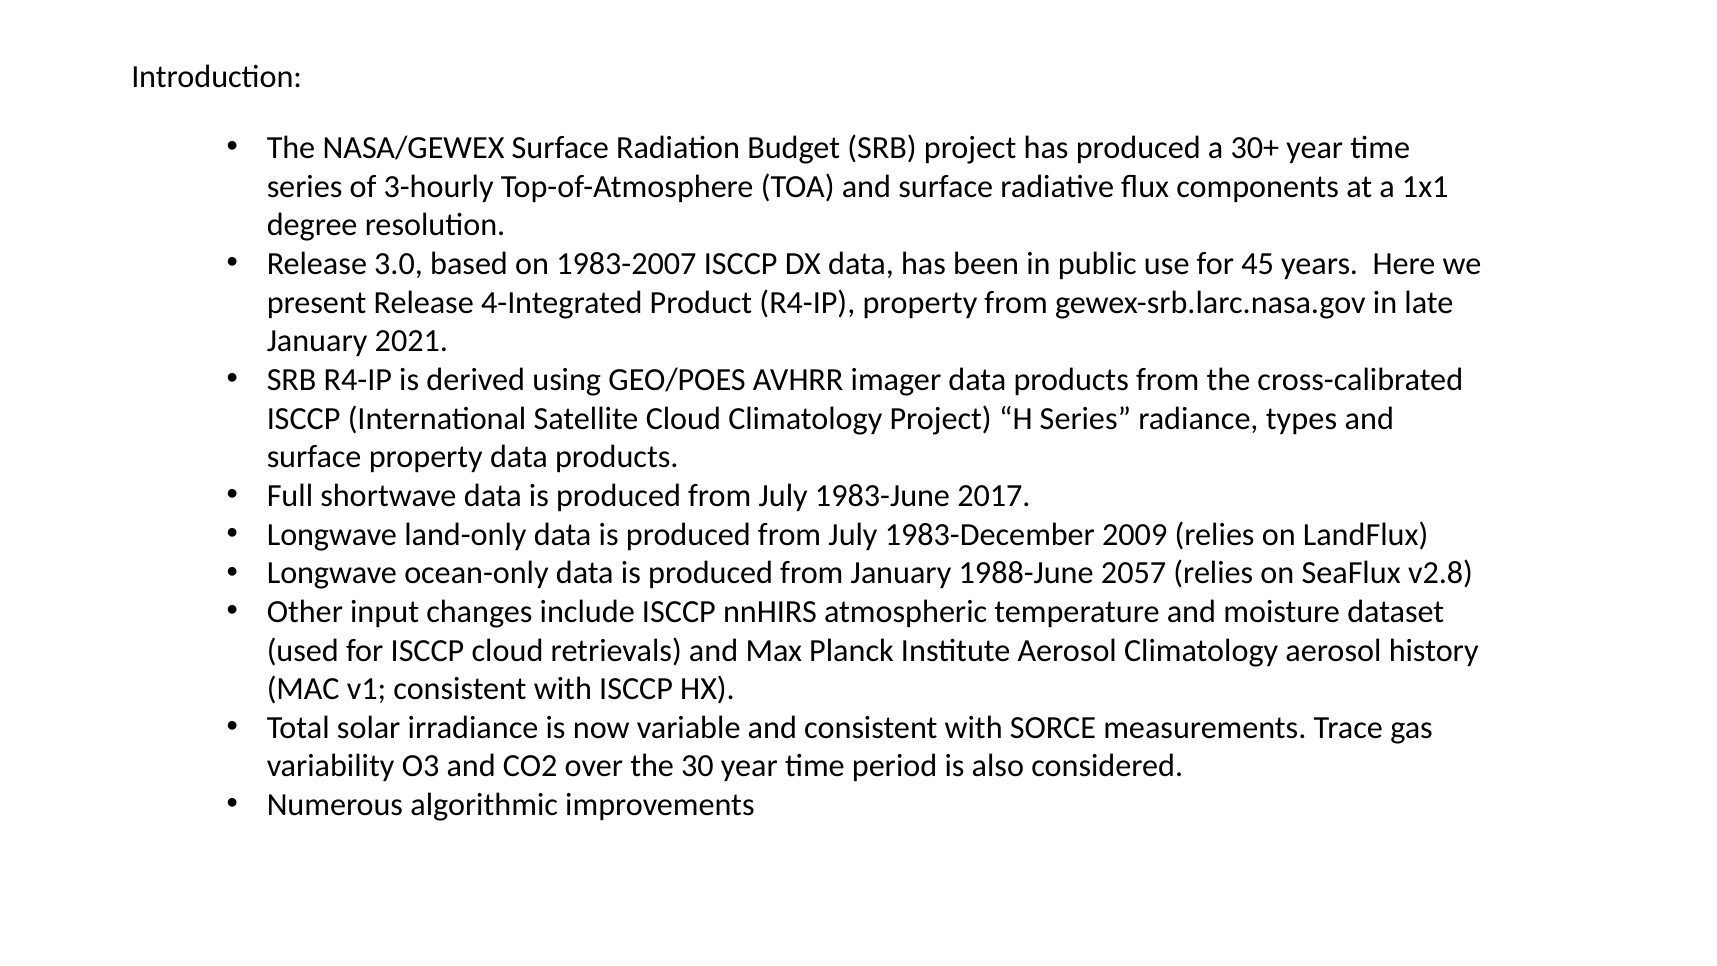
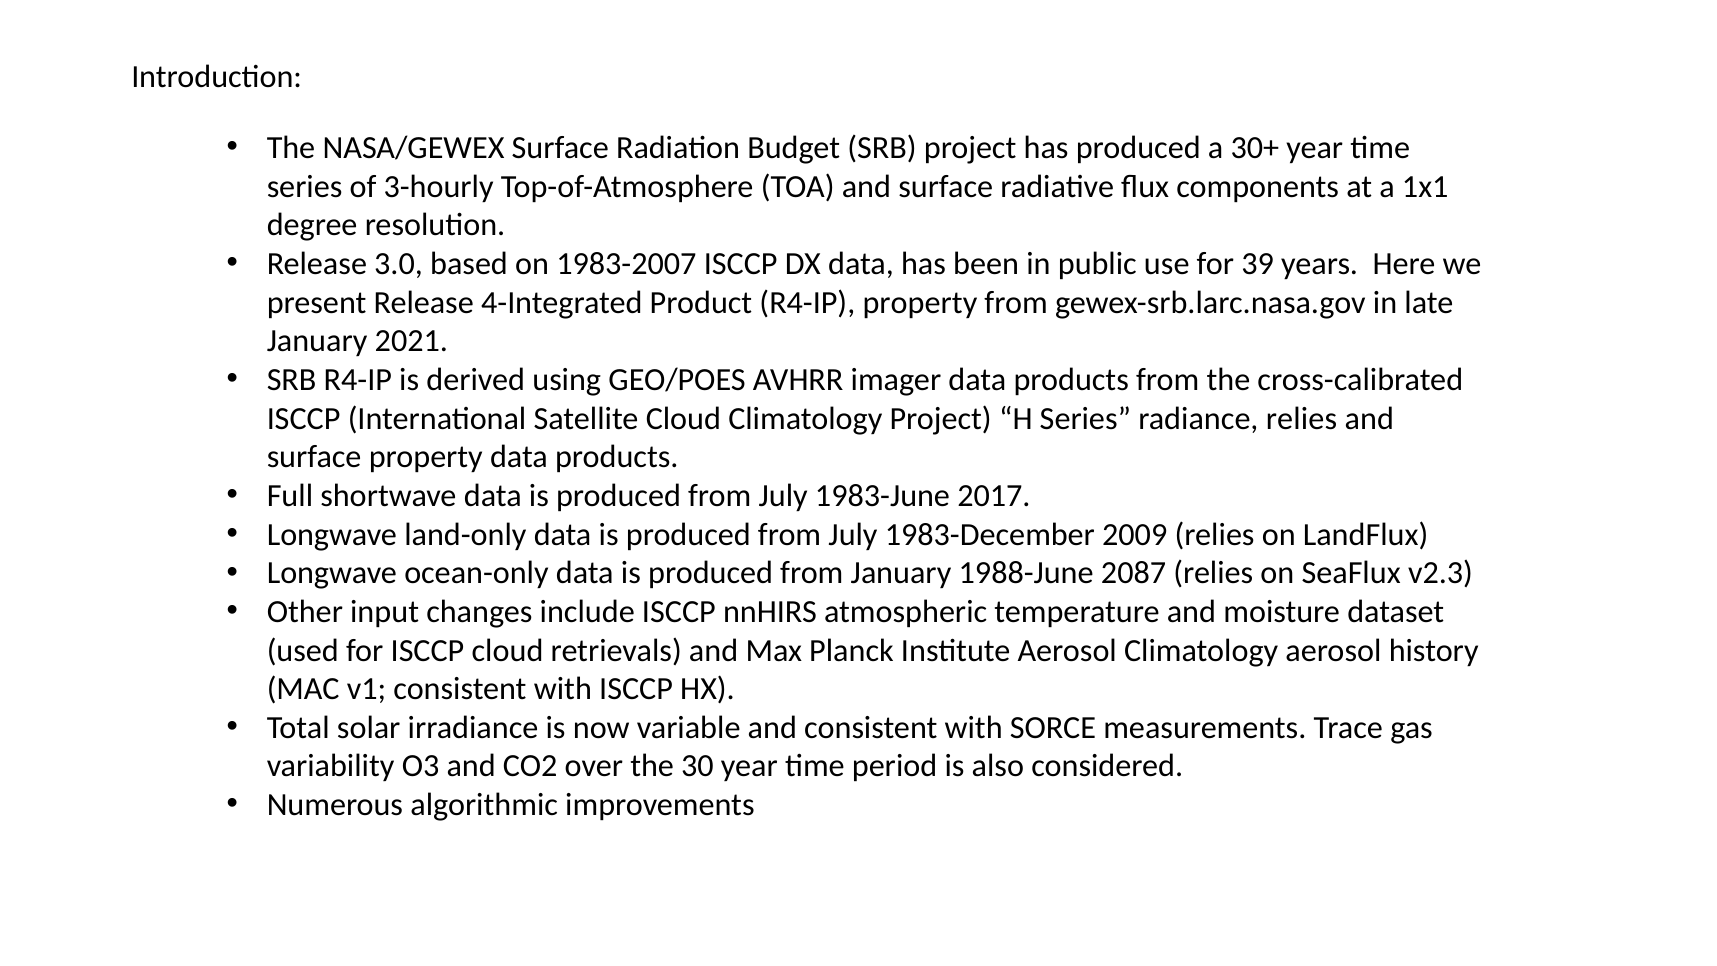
45: 45 -> 39 (1258, 264)
radiance types: types -> relies (1302, 418)
2057: 2057 -> 2087 (1134, 573)
v2.8: v2.8 -> v2.3 (1441, 573)
